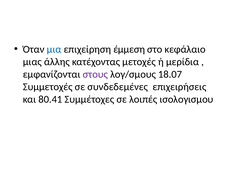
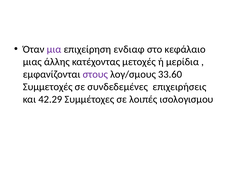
μια colour: blue -> purple (54, 49)
έμμεση: έμμεση -> ενδιαφ (129, 49)
18.07: 18.07 -> 33.60 (170, 74)
80.41: 80.41 -> 42.29 (50, 99)
